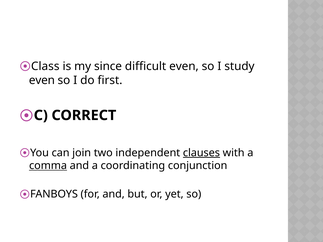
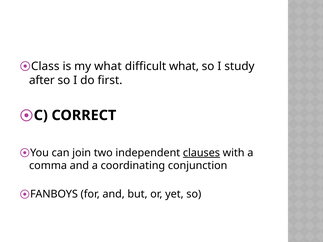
my since: since -> what (108, 66)
difficult even: even -> what (184, 66)
even: even -> after (42, 80)
comma underline: present -> none (48, 166)
